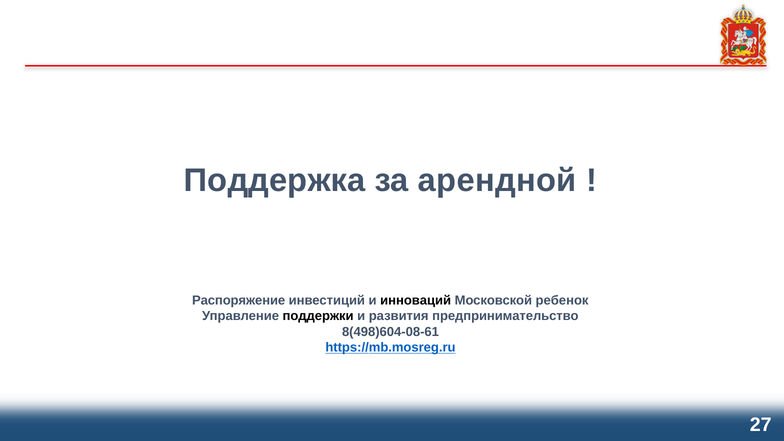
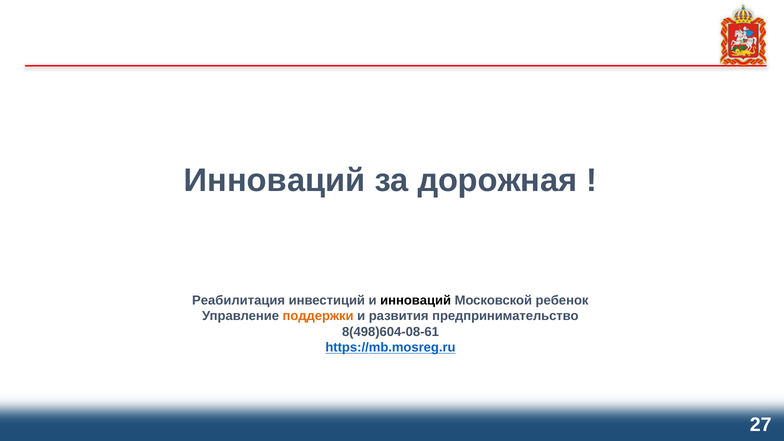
Поддержка: Поддержка -> Инноваций (275, 181)
арендной: арендной -> дорожная (497, 181)
Распоряжение: Распоряжение -> Реабилитация (239, 300)
поддержки colour: black -> orange (318, 316)
